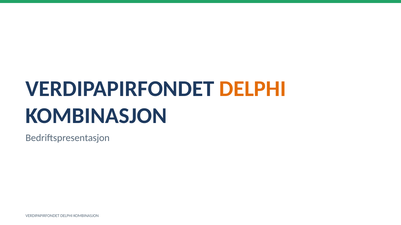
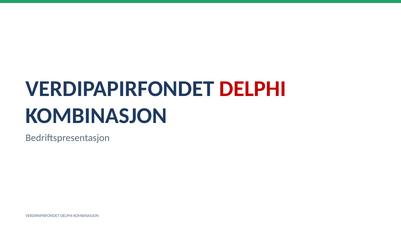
DELPHI colour: orange -> red (253, 89)
